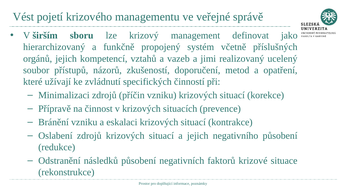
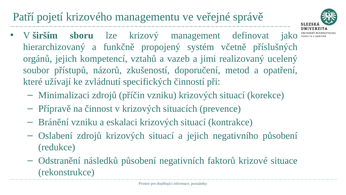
Vést: Vést -> Patří (24, 17)
